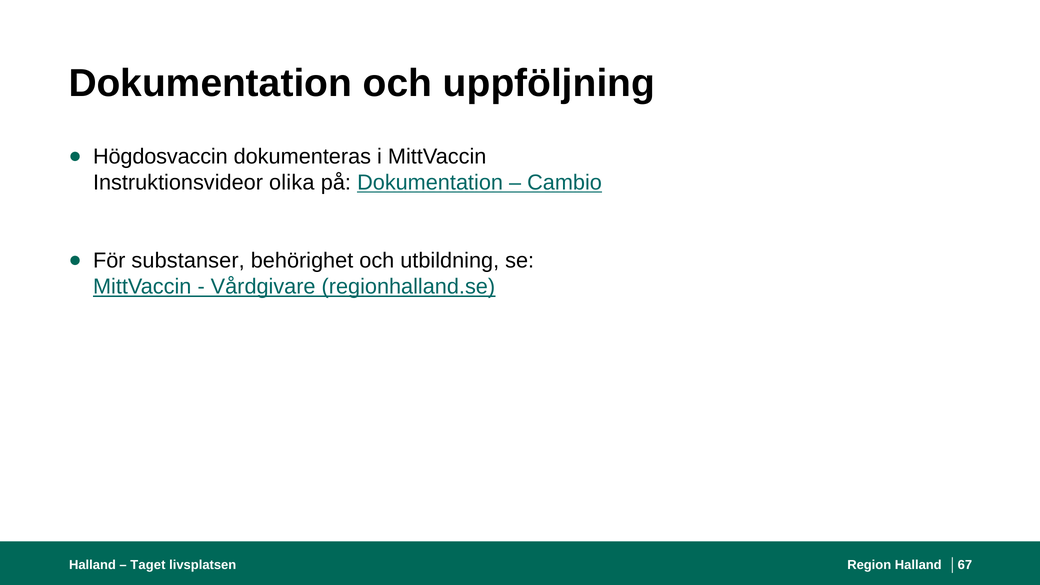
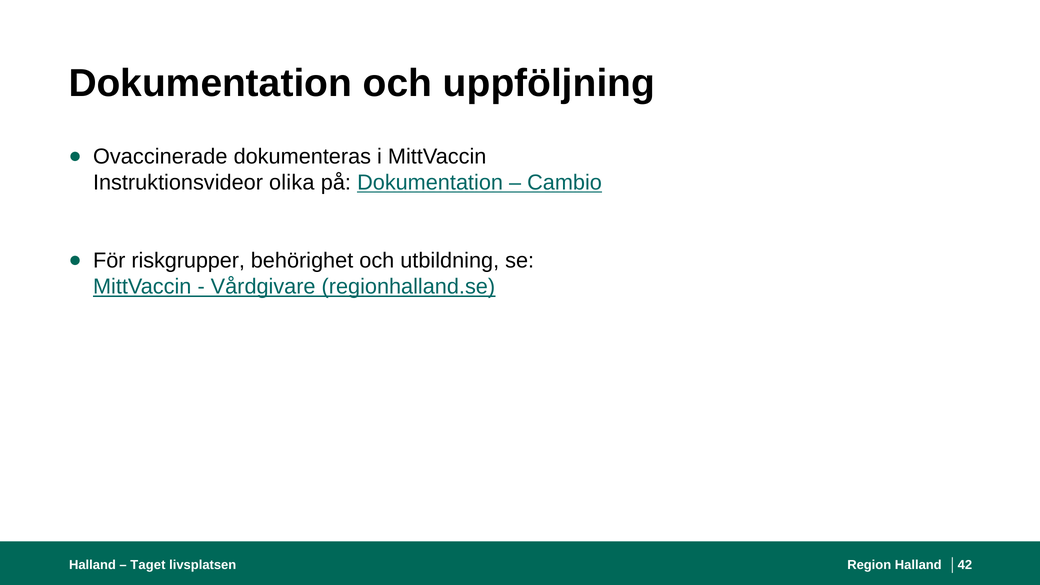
Högdosvaccin: Högdosvaccin -> Ovaccinerade (160, 157)
substanser: substanser -> riskgrupper (188, 261)
67: 67 -> 42 (965, 565)
